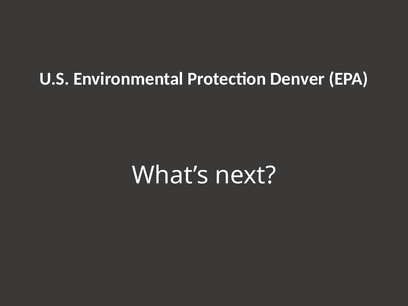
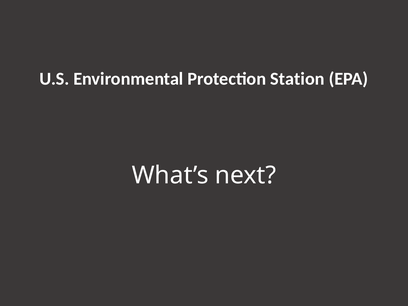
Denver: Denver -> Station (297, 79)
